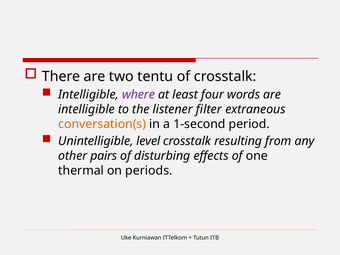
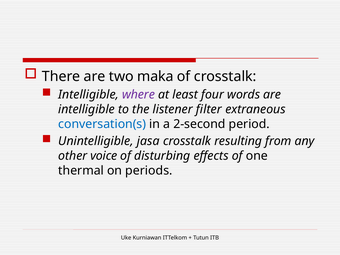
tentu: tentu -> maka (155, 76)
conversation(s colour: orange -> blue (102, 124)
1-second: 1-second -> 2-second (199, 124)
level: level -> jasa (148, 141)
pairs: pairs -> voice (104, 156)
